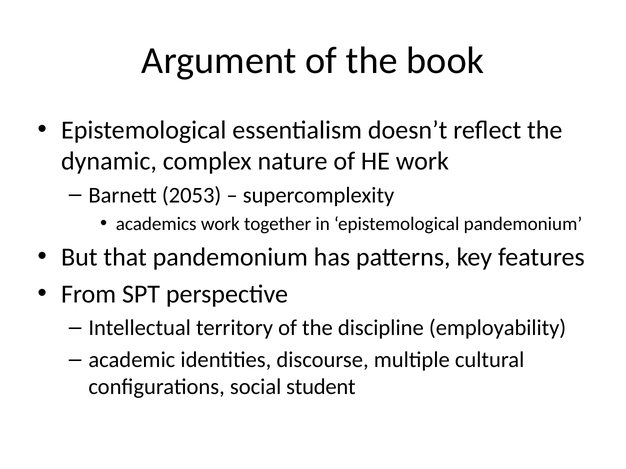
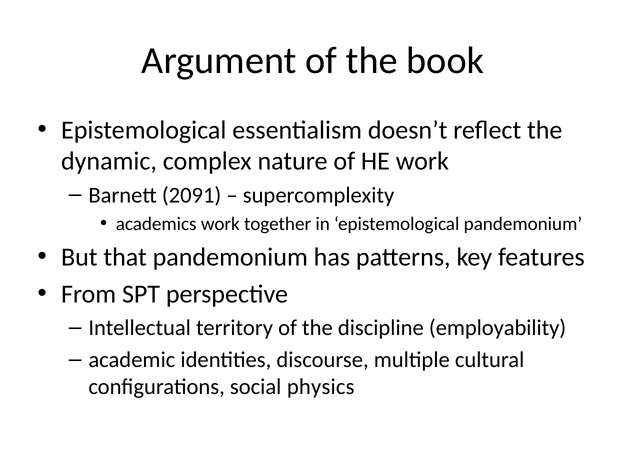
2053: 2053 -> 2091 (192, 195)
student: student -> physics (321, 387)
